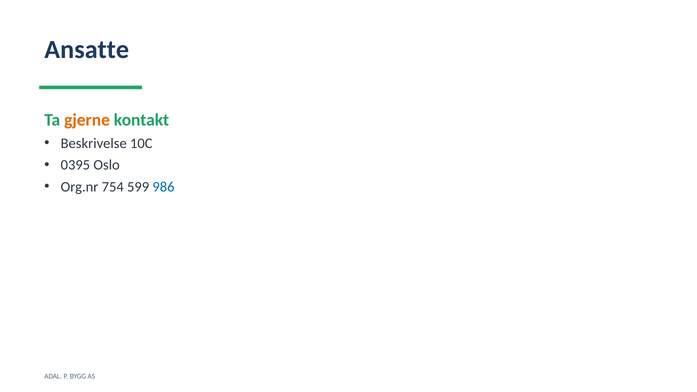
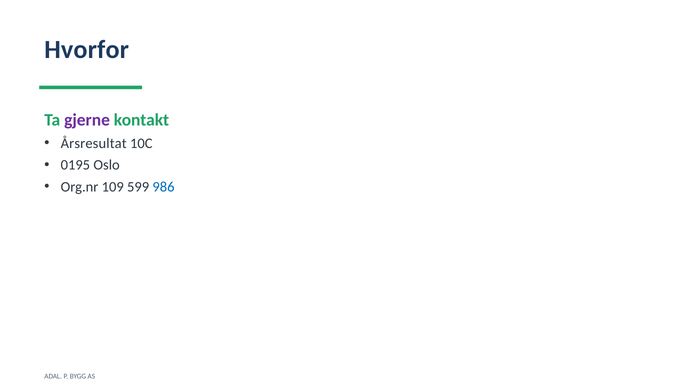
Ansatte: Ansatte -> Hvorfor (87, 50)
gjerne colour: orange -> purple (87, 120)
Beskrivelse: Beskrivelse -> Årsresultat (94, 143)
0395: 0395 -> 0195 (75, 165)
754: 754 -> 109 (113, 187)
